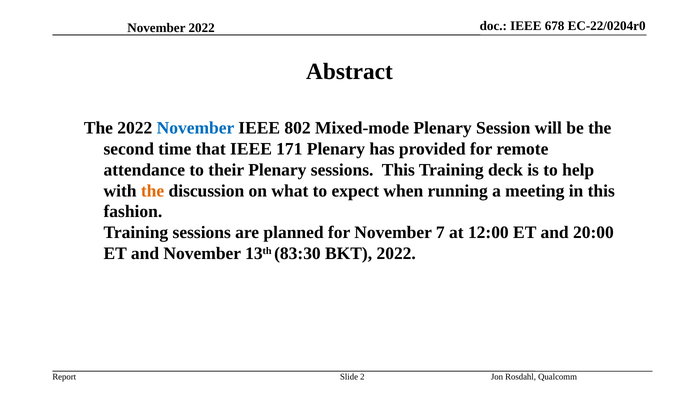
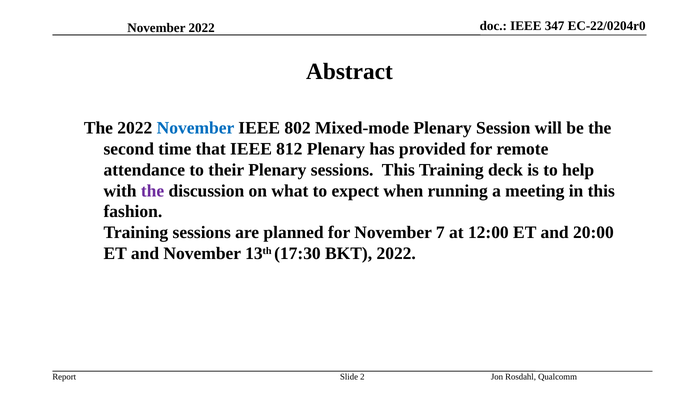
678: 678 -> 347 (555, 26)
171: 171 -> 812 (289, 149)
the colour: orange -> purple (153, 191)
83:30: 83:30 -> 17:30 (297, 254)
